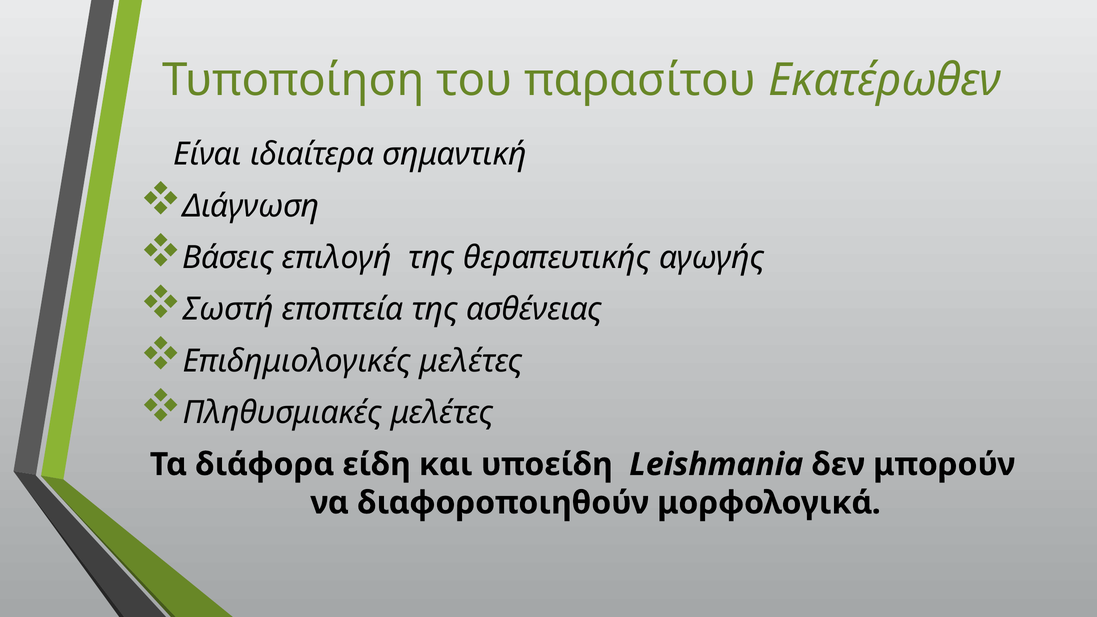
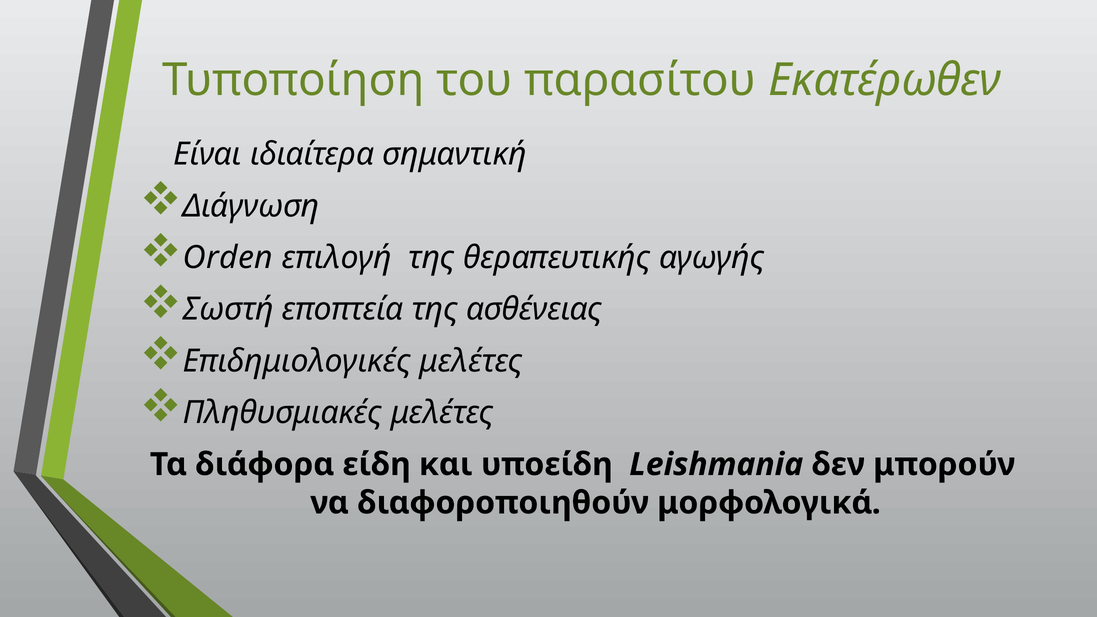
Βάσεις: Βάσεις -> Orden (228, 258)
